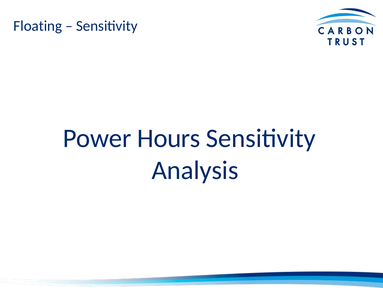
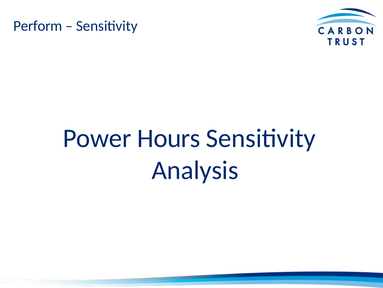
Floating: Floating -> Perform (38, 26)
